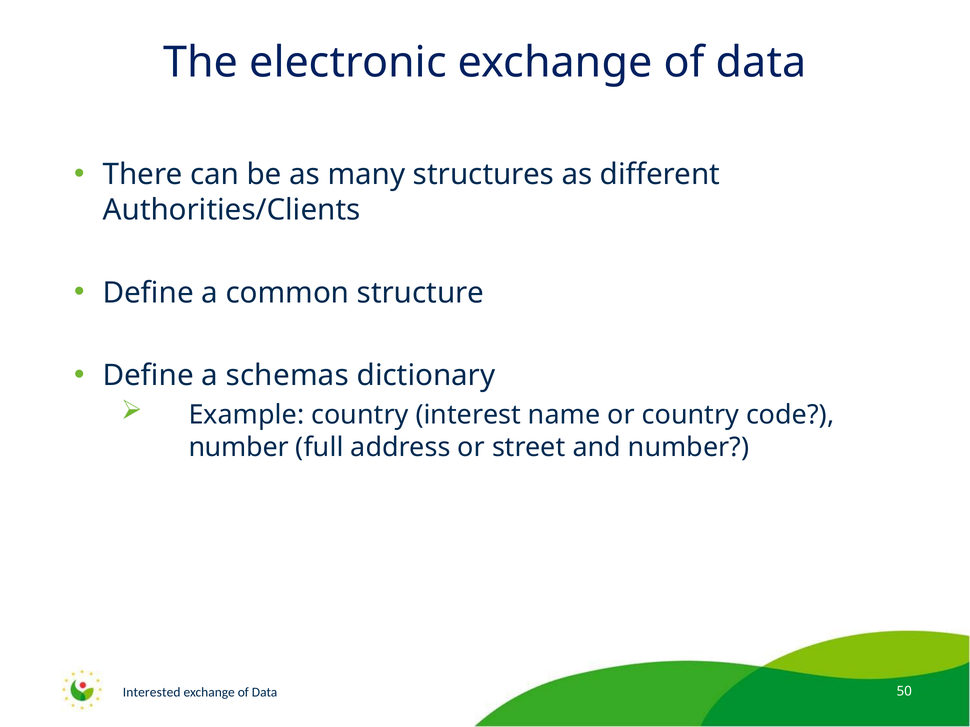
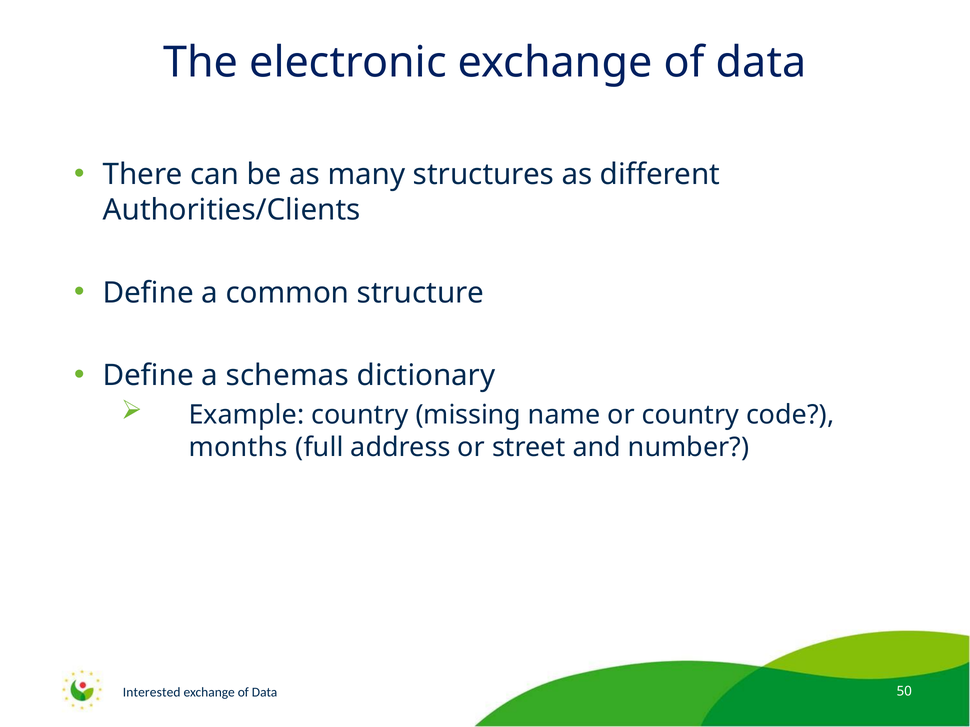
interest: interest -> missing (468, 415)
number: number -> months (238, 447)
